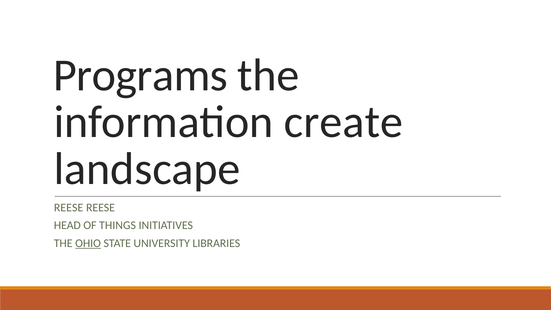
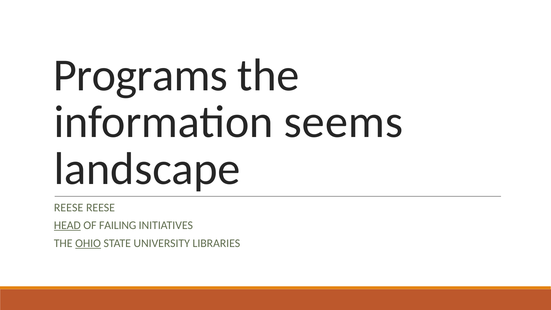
create: create -> seems (343, 122)
HEAD underline: none -> present (67, 225)
THINGS: THINGS -> FAILING (118, 225)
